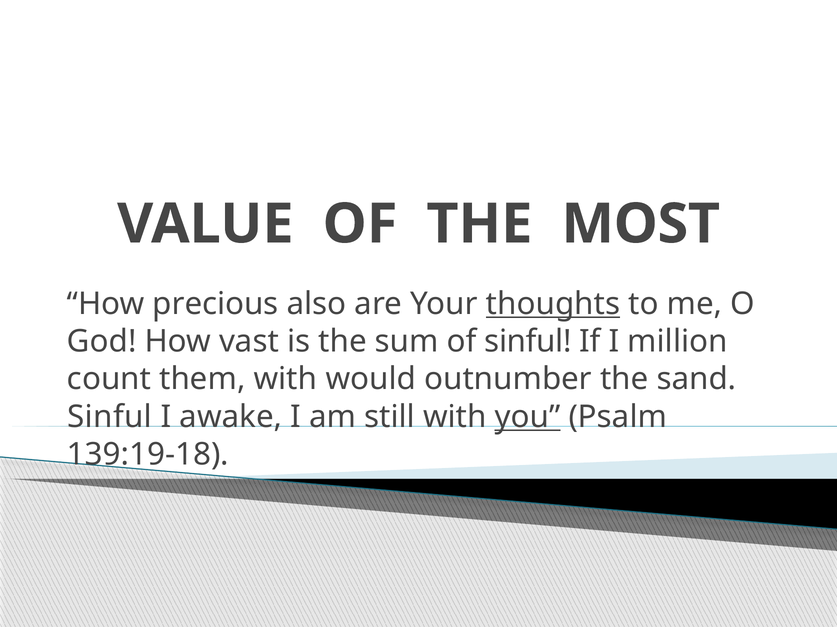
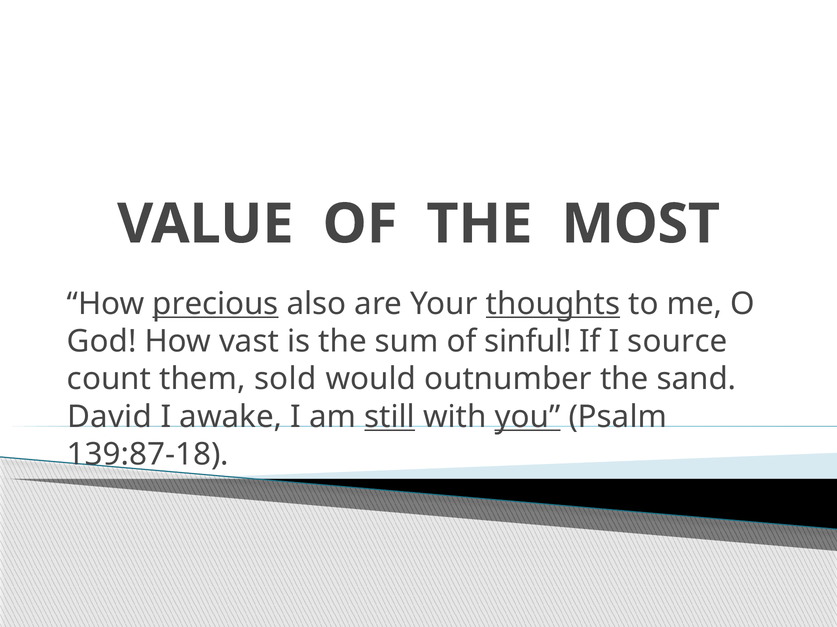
precious underline: none -> present (216, 304)
million: million -> source (677, 342)
them with: with -> sold (285, 380)
Sinful: Sinful -> David (110, 417)
still underline: none -> present (390, 417)
139:19-18: 139:19-18 -> 139:87-18 (148, 455)
